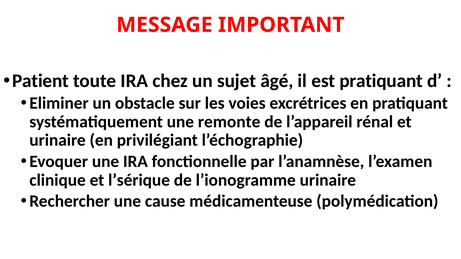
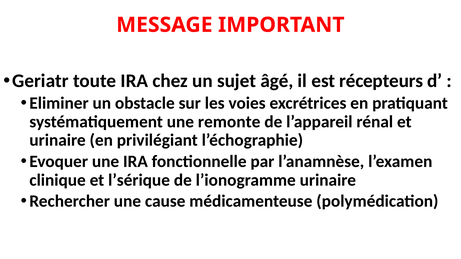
Patient: Patient -> Geriatr (40, 81)
est pratiquant: pratiquant -> récepteurs (381, 81)
